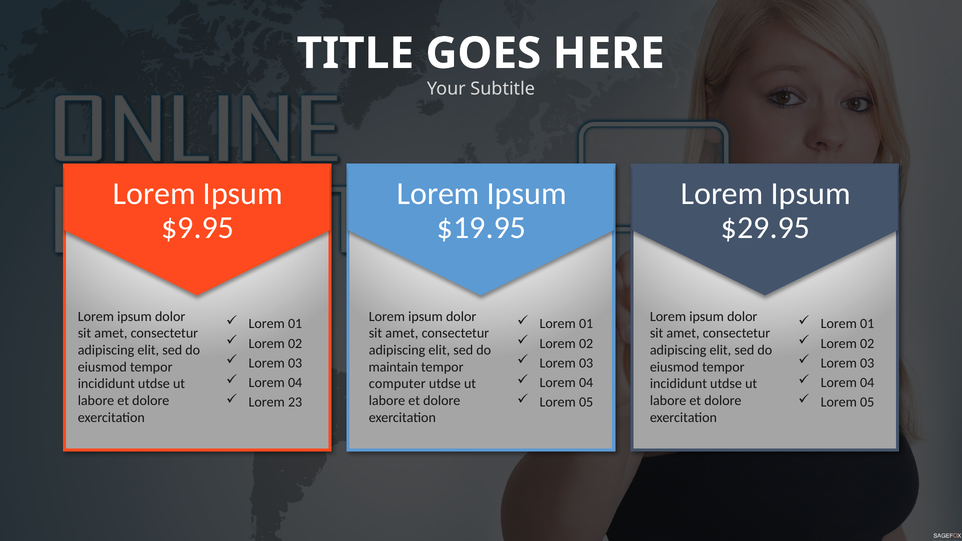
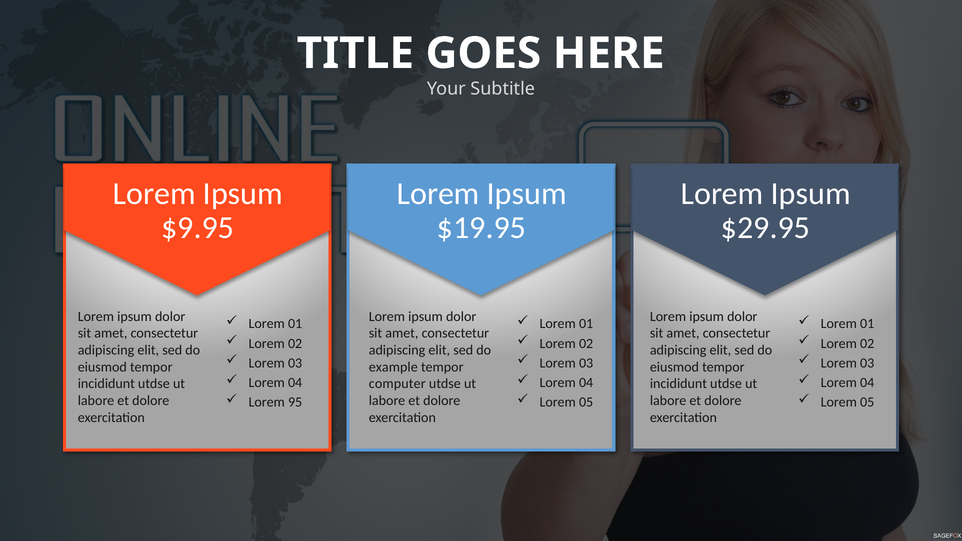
maintain: maintain -> example (393, 367)
23: 23 -> 95 (295, 402)
